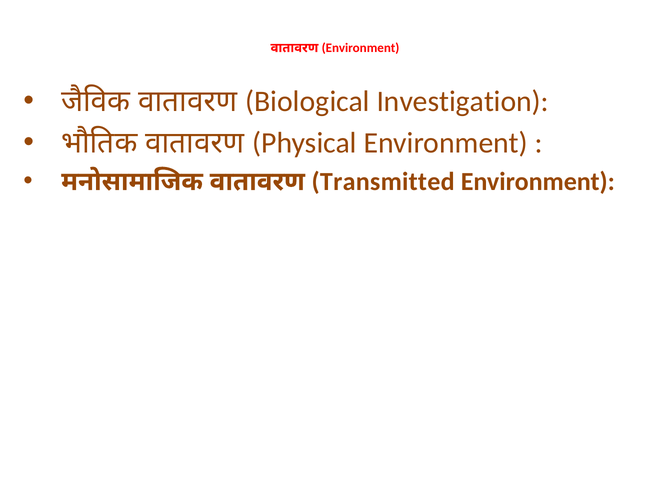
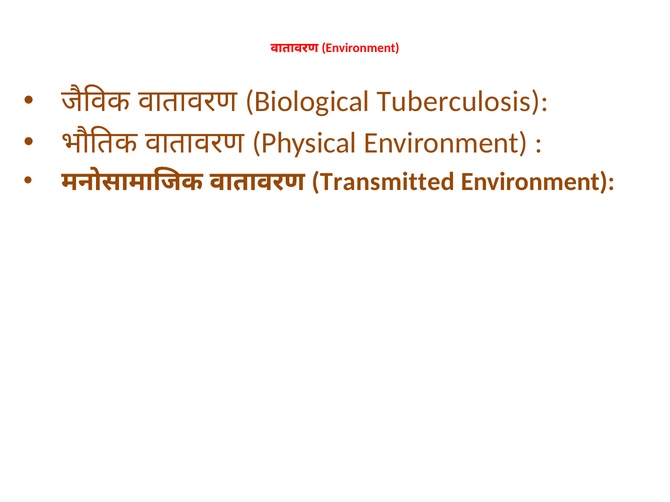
Investigation: Investigation -> Tuberculosis (463, 101)
